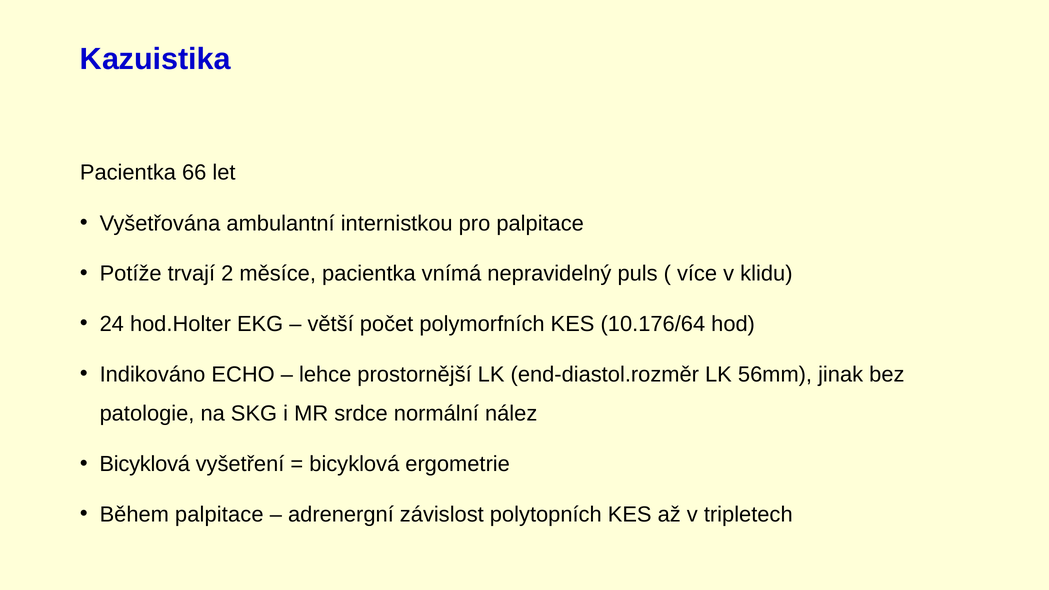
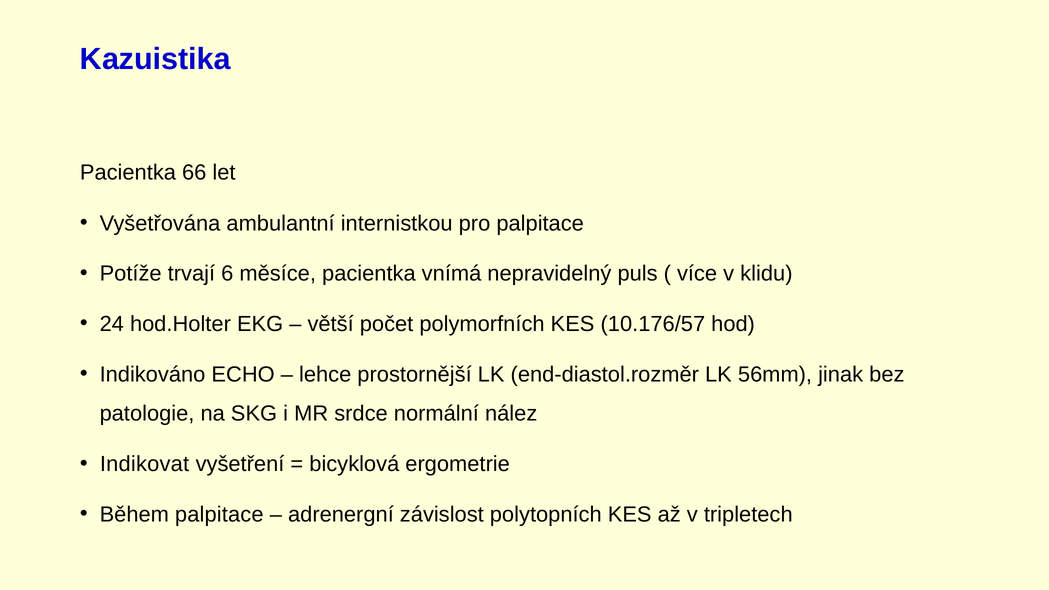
2: 2 -> 6 (227, 274)
10.176/64: 10.176/64 -> 10.176/57 (653, 324)
Bicyklová: Bicyklová -> Indikovat (145, 464)
